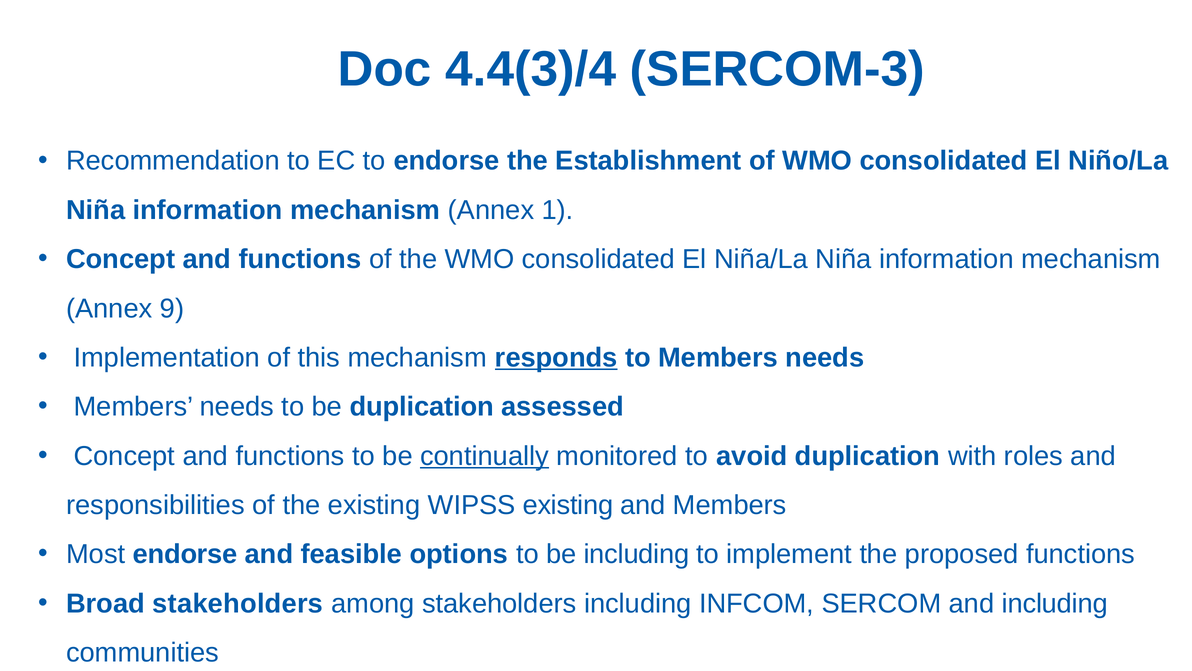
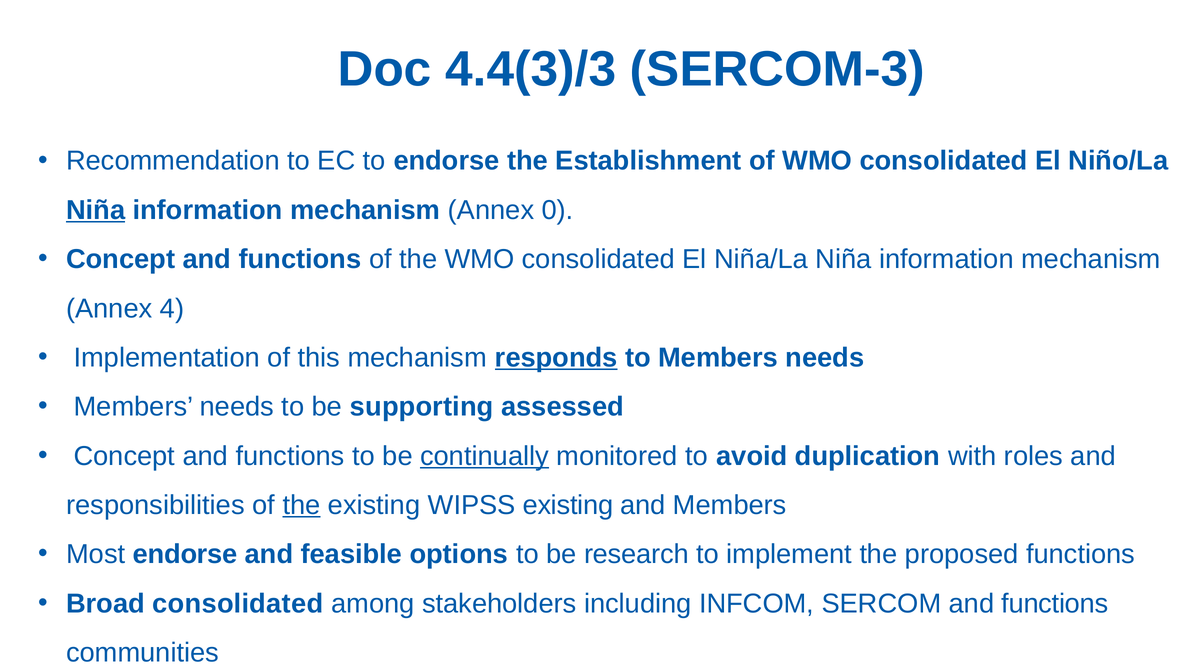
4.4(3)/4: 4.4(3)/4 -> 4.4(3)/3 (531, 69)
Niña underline: none -> present (96, 210)
1: 1 -> 0 (558, 210)
9: 9 -> 4 (172, 308)
be duplication: duplication -> supporting (422, 407)
the underline: none -> present (301, 505)
be including: including -> research (636, 554)
Broad stakeholders: stakeholders -> consolidated (238, 603)
SERCOM and including: including -> functions (1055, 603)
